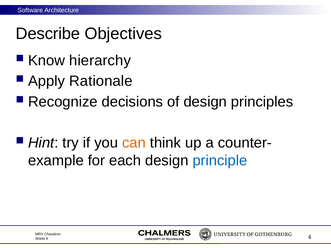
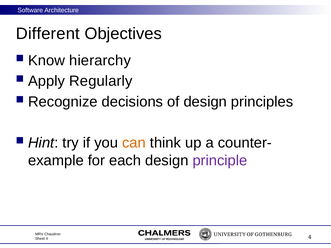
Describe: Describe -> Different (48, 34)
Rationale: Rationale -> Regularly (101, 81)
principle colour: blue -> purple (220, 161)
